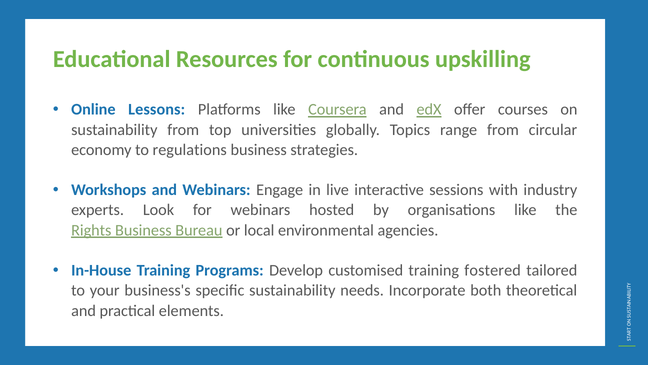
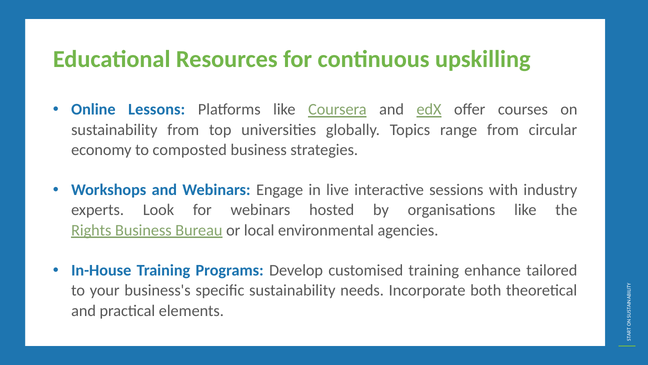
regulations: regulations -> composted (190, 150)
fostered: fostered -> enhance (493, 270)
